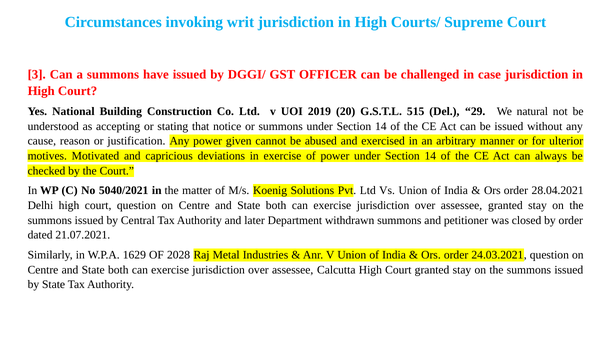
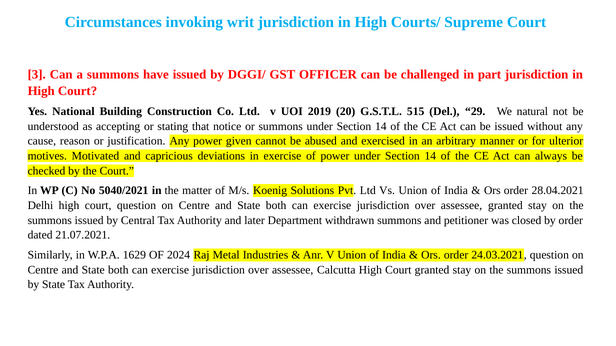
case: case -> part (490, 75)
2028: 2028 -> 2024 (179, 255)
